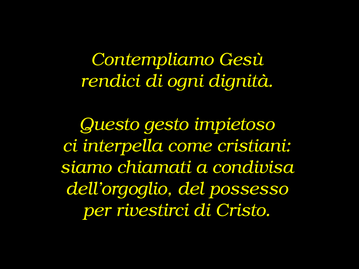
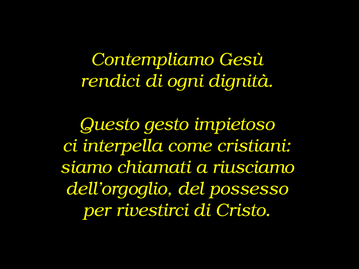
condivisa: condivisa -> riusciamo (253, 167)
